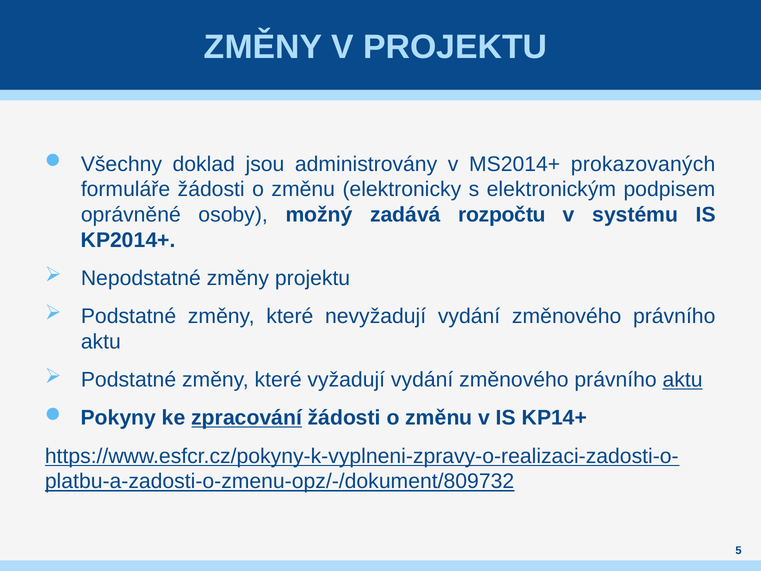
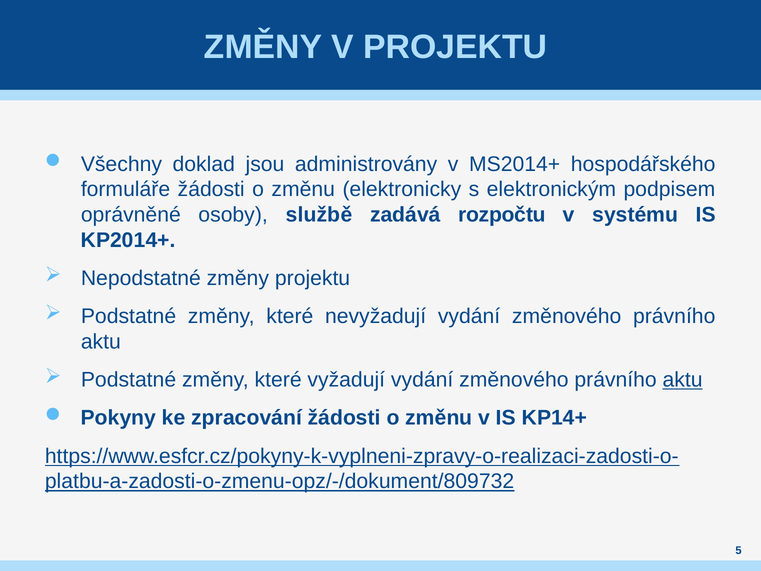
prokazovaných: prokazovaných -> hospodářského (643, 164)
možný: možný -> službě (319, 215)
zpracování underline: present -> none (247, 418)
